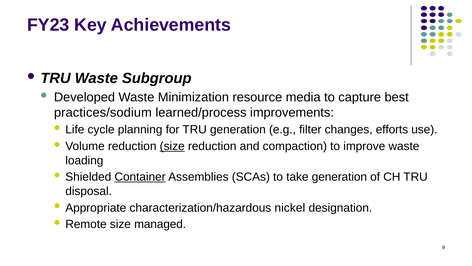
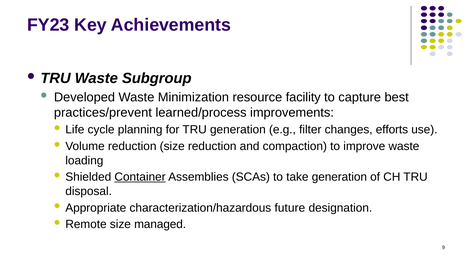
media: media -> facility (303, 97)
practices/sodium: practices/sodium -> practices/prevent (103, 112)
size underline: present -> none (172, 146)
nickel: nickel -> future (290, 207)
